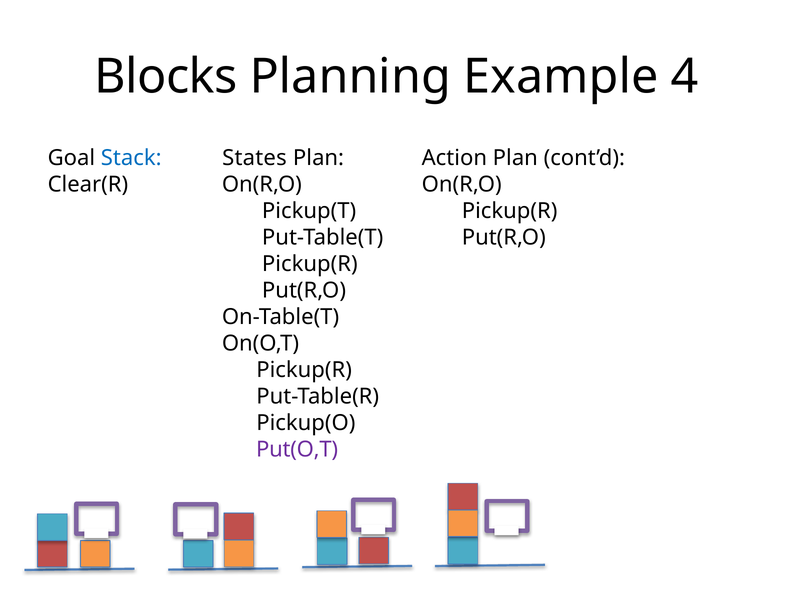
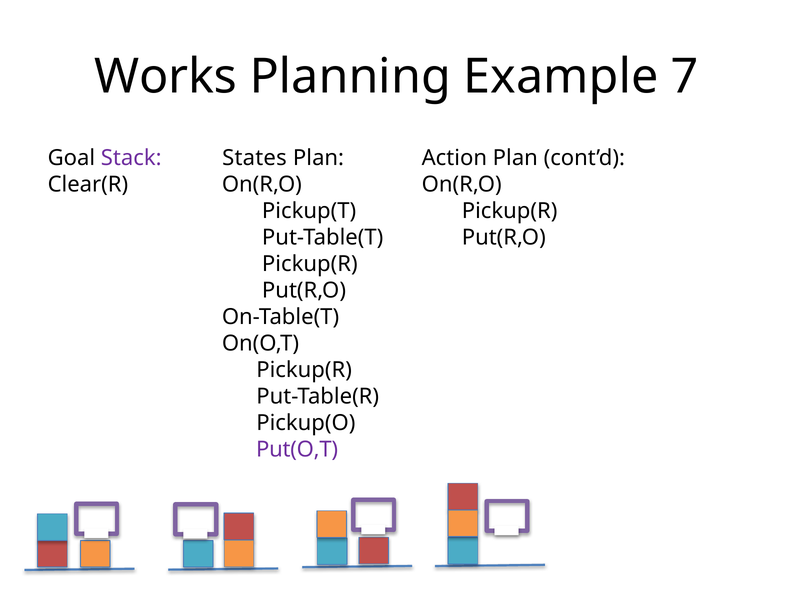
Blocks: Blocks -> Works (166, 77)
4: 4 -> 7 (685, 77)
Stack colour: blue -> purple (131, 158)
